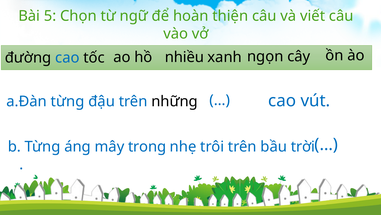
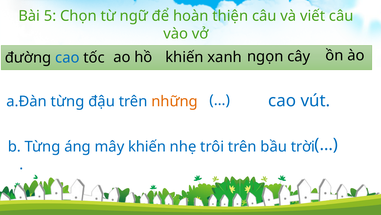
nhiều: nhiều -> khiến (184, 57)
những colour: black -> orange (175, 101)
mây trong: trong -> khiến (147, 146)
